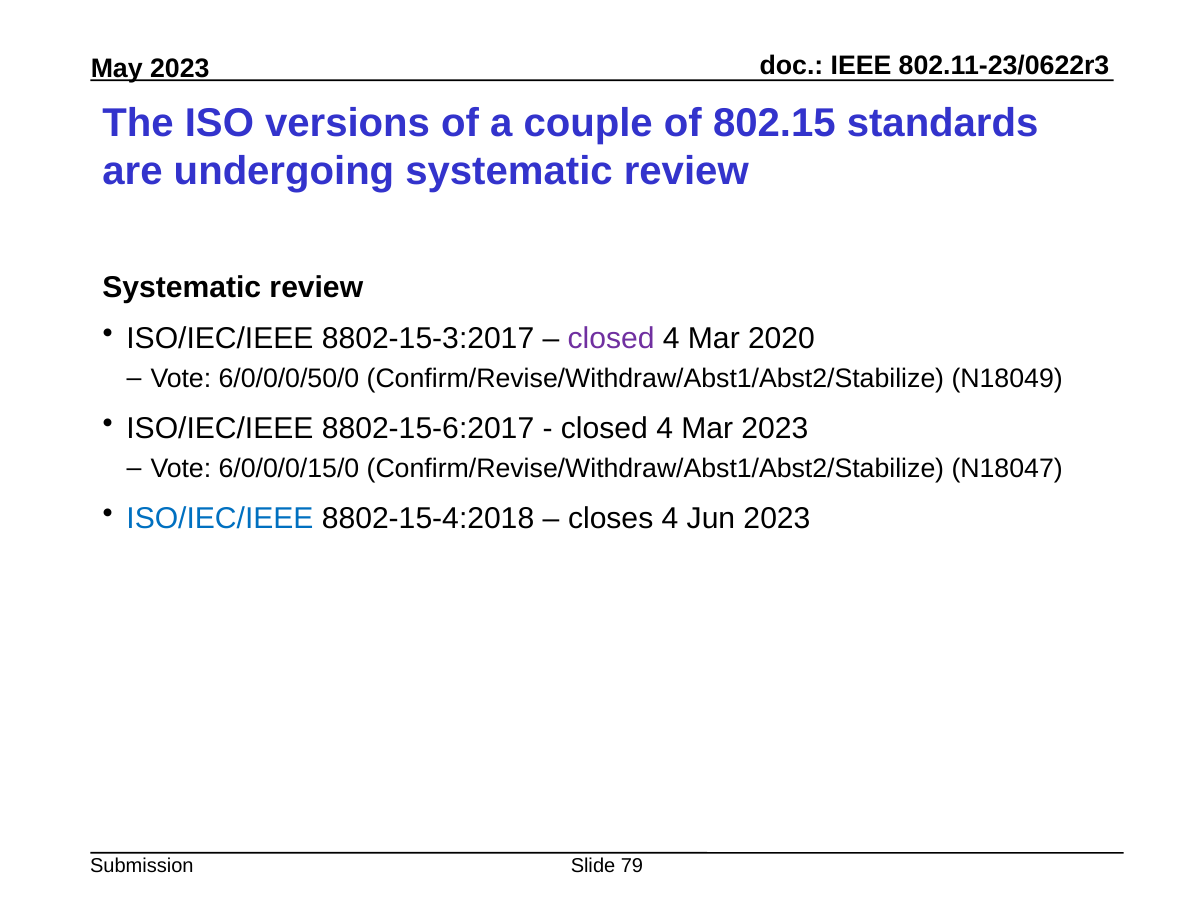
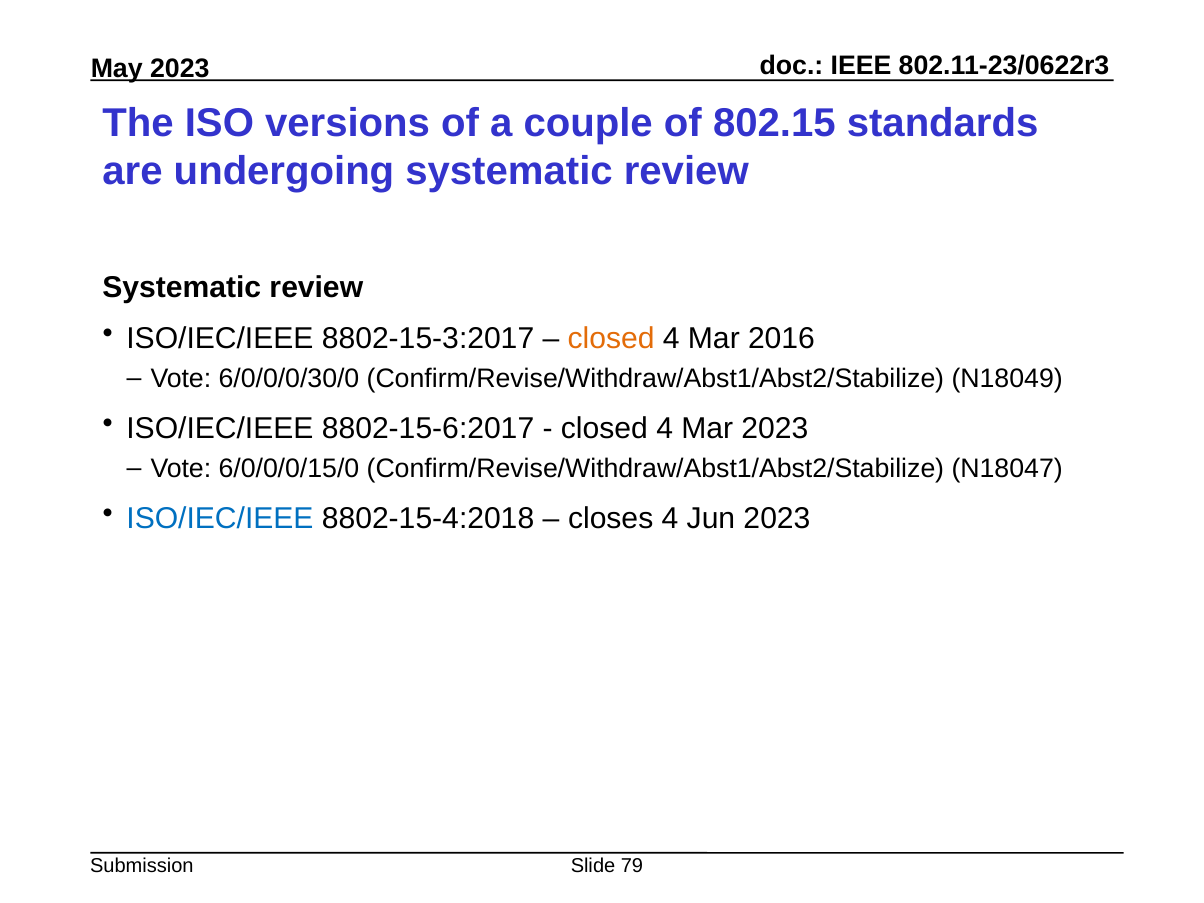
closed colour: purple -> orange (611, 338)
2020: 2020 -> 2016 (781, 338)
6/0/0/0/50/0: 6/0/0/0/50/0 -> 6/0/0/0/30/0 (289, 379)
